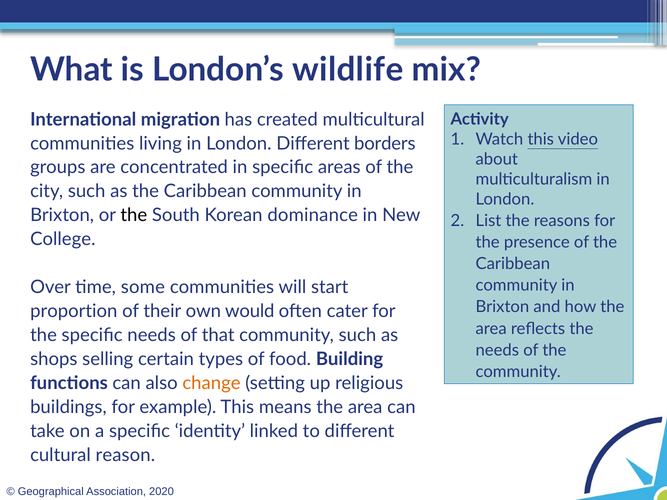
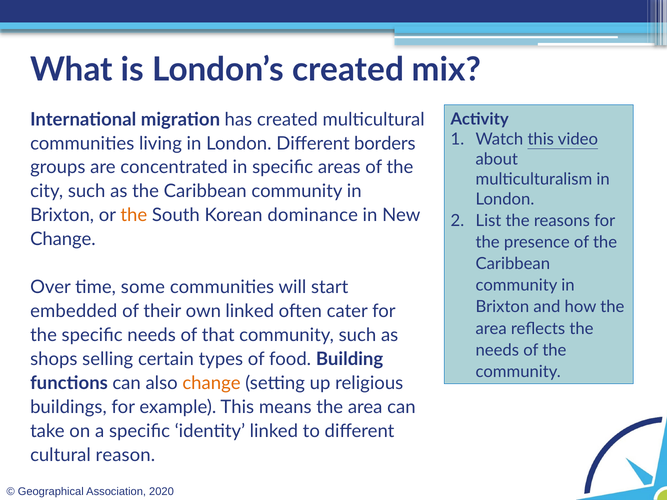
London’s wildlife: wildlife -> created (348, 70)
the colour: black -> orange (134, 215)
College: College -> Change (63, 239)
proportion: proportion -> embedded (74, 311)
own would: would -> linked (250, 311)
